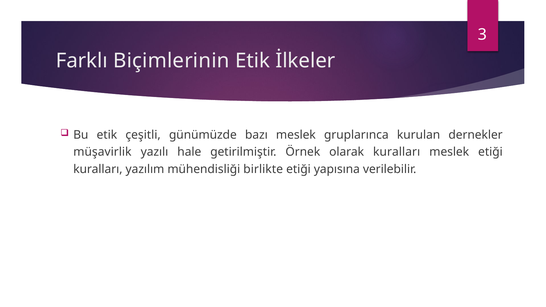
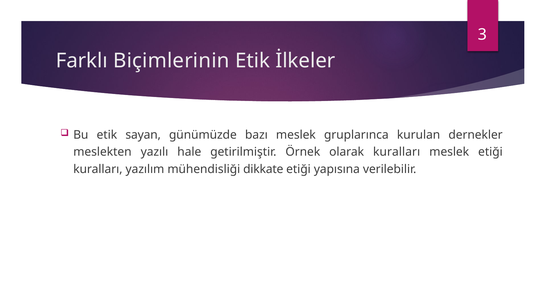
çeşitli: çeşitli -> sayan (143, 135)
müşavirlik: müşavirlik -> meslekten (102, 152)
birlikte: birlikte -> dikkate (263, 169)
